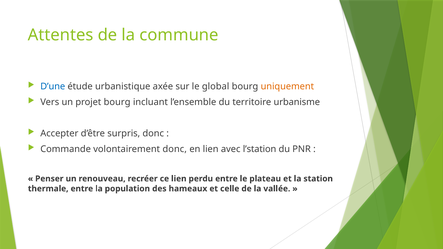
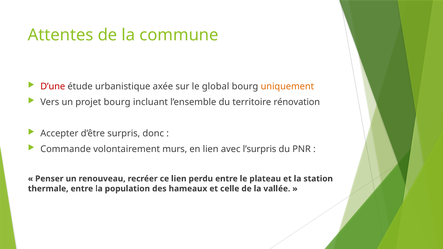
D’une colour: blue -> red (53, 86)
urbanisme: urbanisme -> rénovation (297, 102)
volontairement donc: donc -> murs (175, 149)
l’station: l’station -> l’surpris (260, 149)
